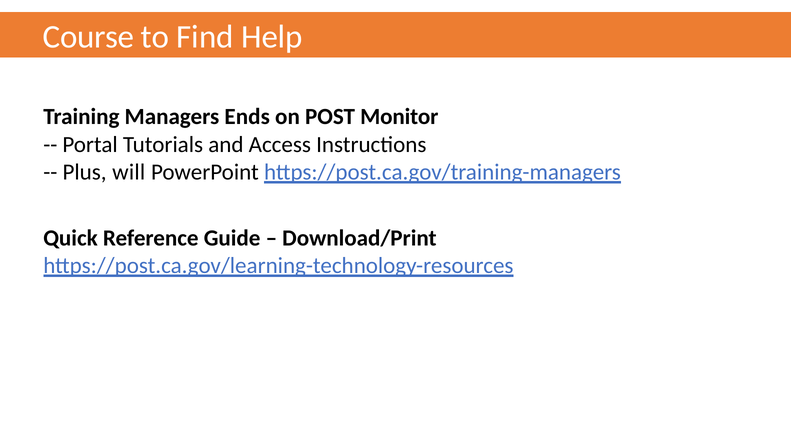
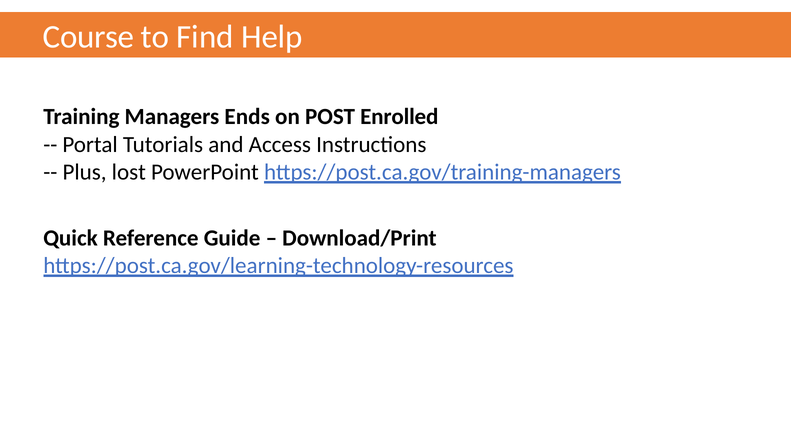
Monitor: Monitor -> Enrolled (399, 117)
will: will -> lost (129, 172)
